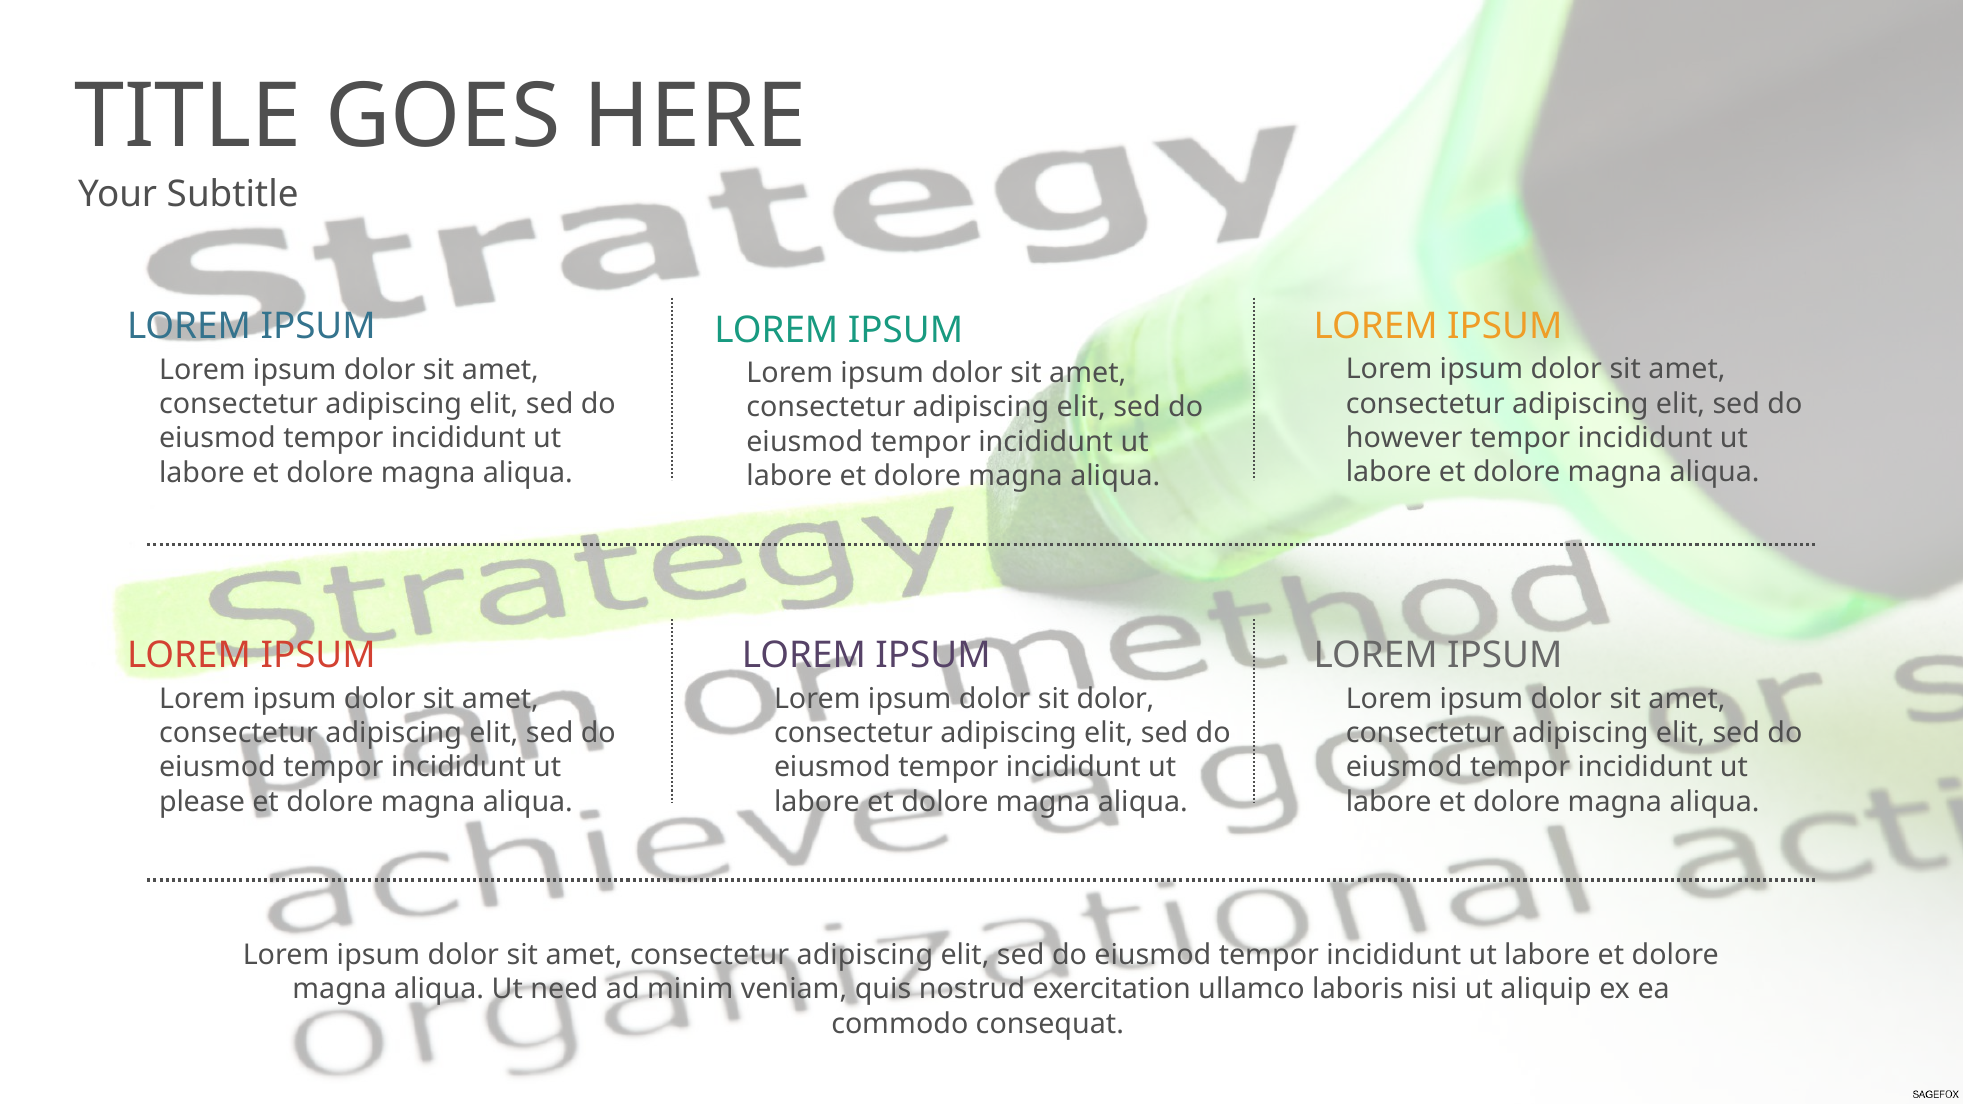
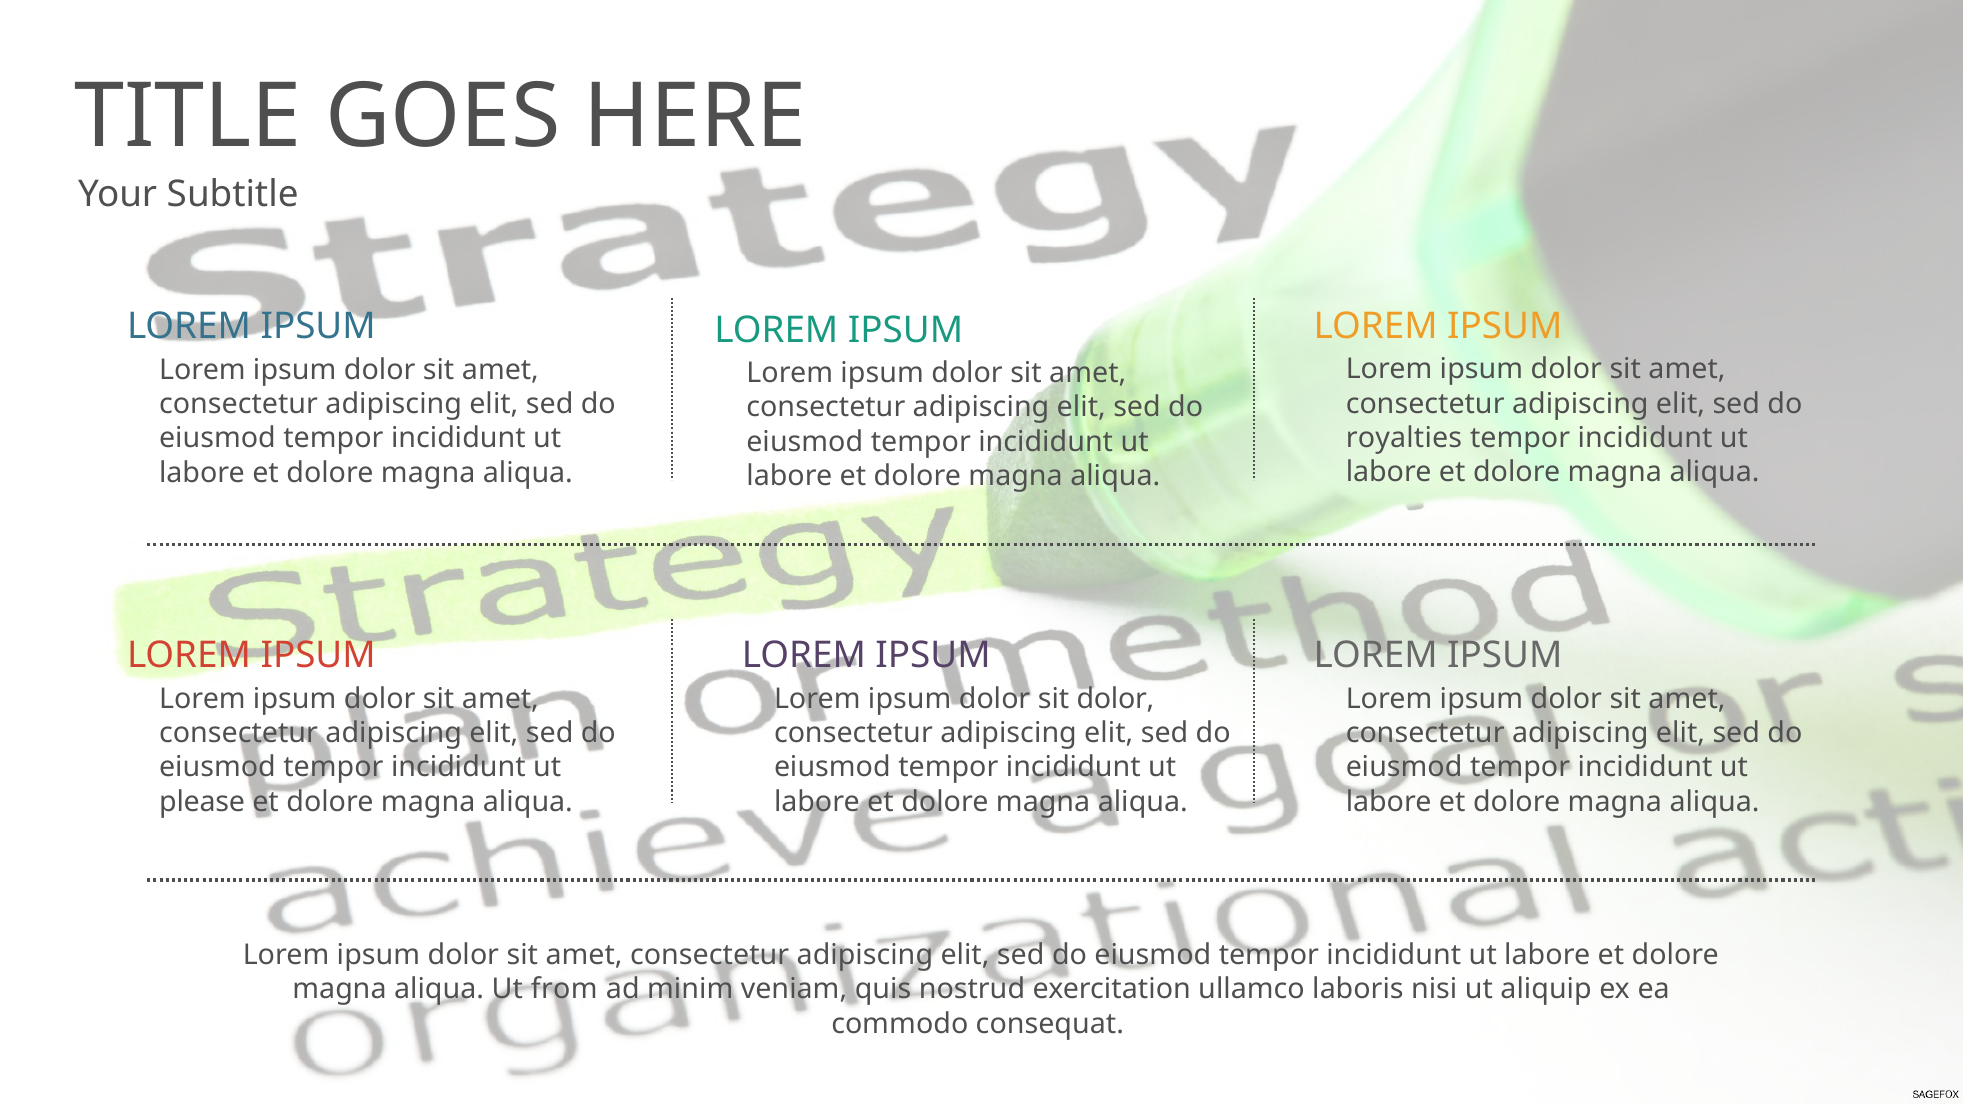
however: however -> royalties (1404, 438)
need: need -> from (564, 990)
